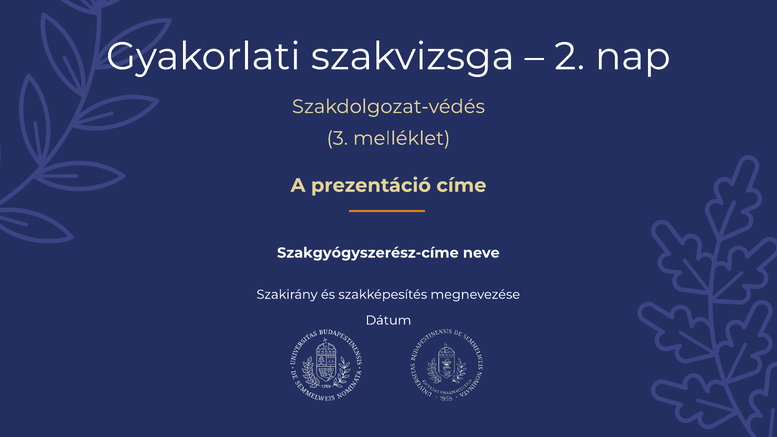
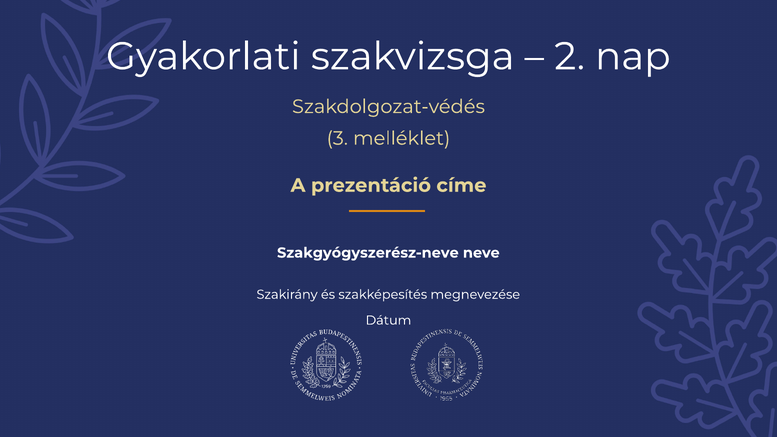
Szakgyógyszerész-címe: Szakgyógyszerész-címe -> Szakgyógyszerész-neve (368, 253)
